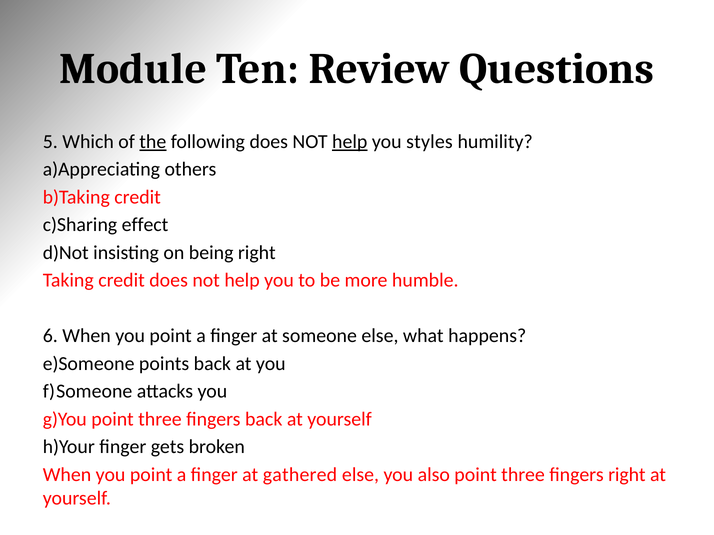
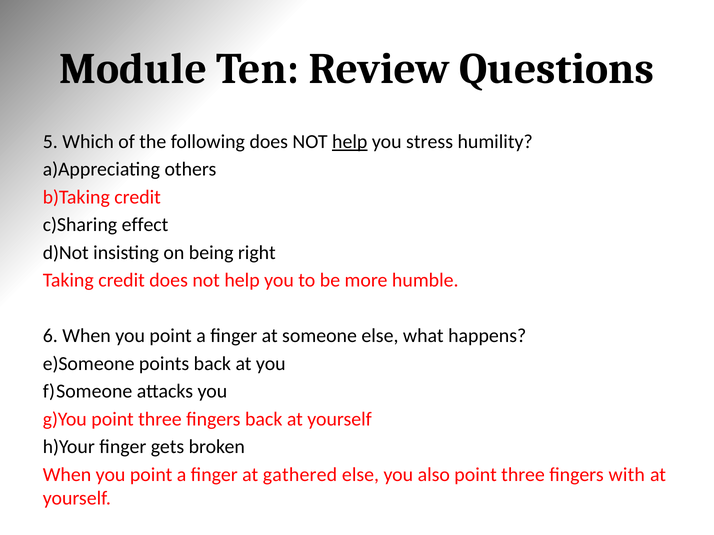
the underline: present -> none (153, 142)
styles: styles -> stress (430, 142)
fingers right: right -> with (627, 475)
